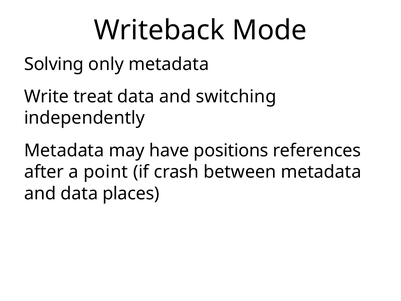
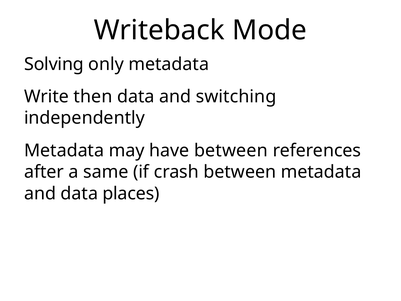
treat: treat -> then (93, 97)
have positions: positions -> between (231, 151)
point: point -> same (106, 172)
